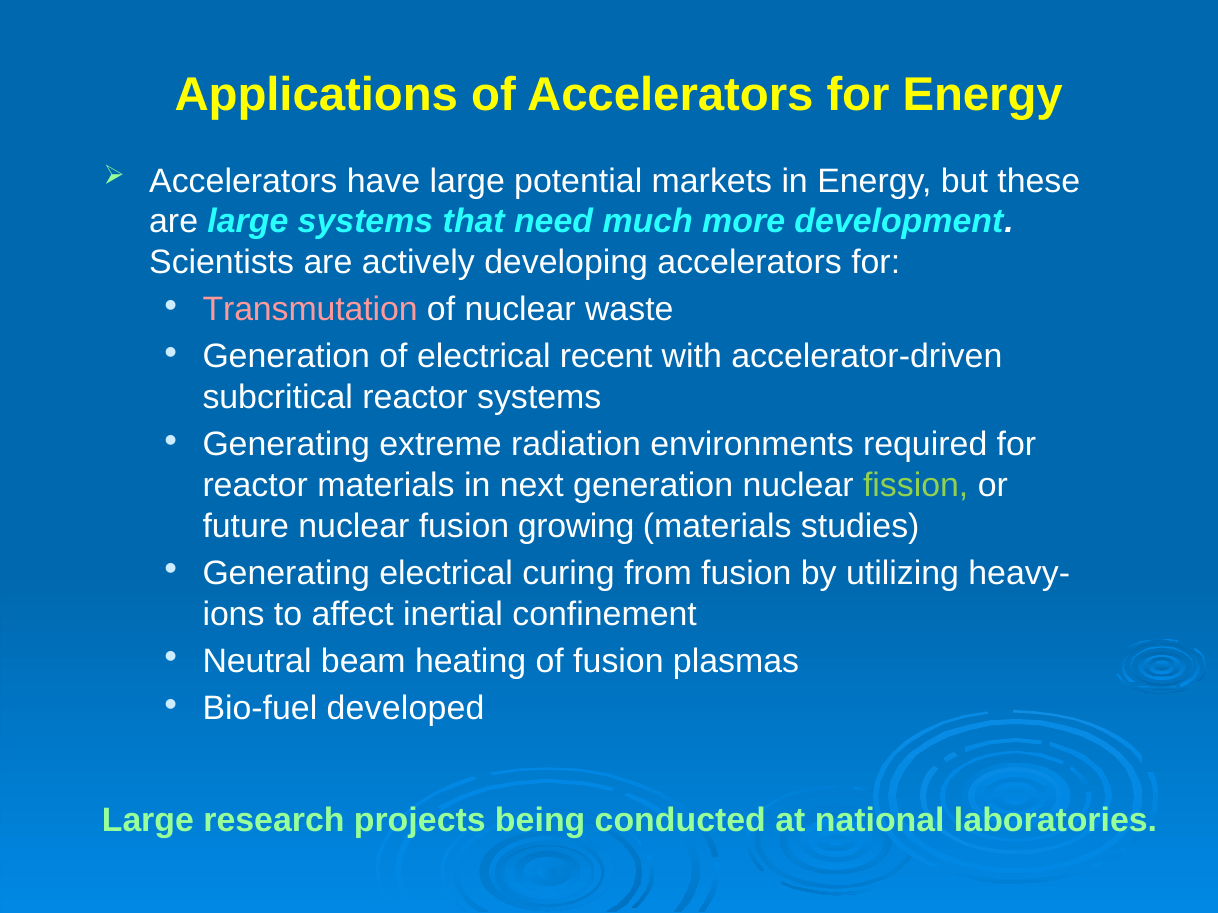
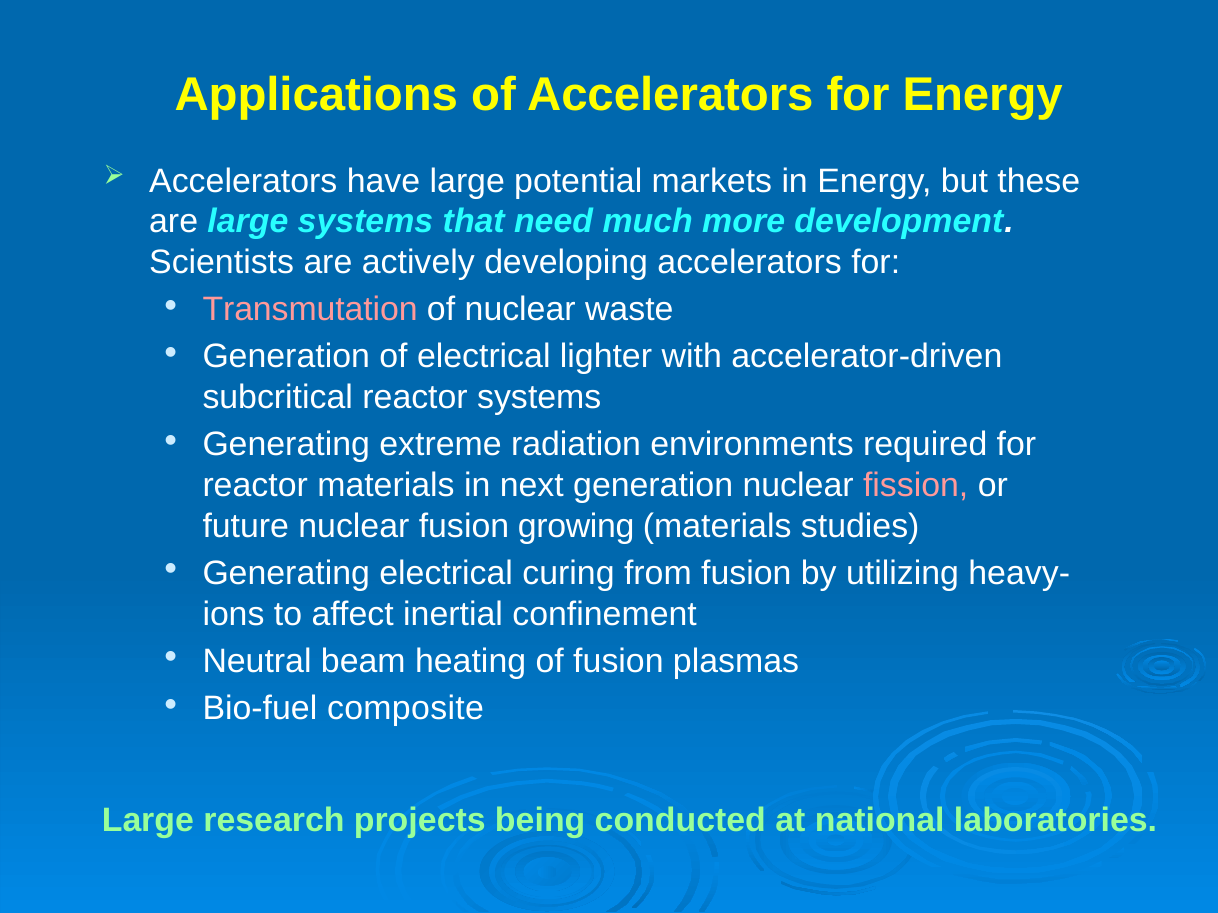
recent: recent -> lighter (606, 357)
fission colour: light green -> pink (916, 486)
developed: developed -> composite (406, 709)
